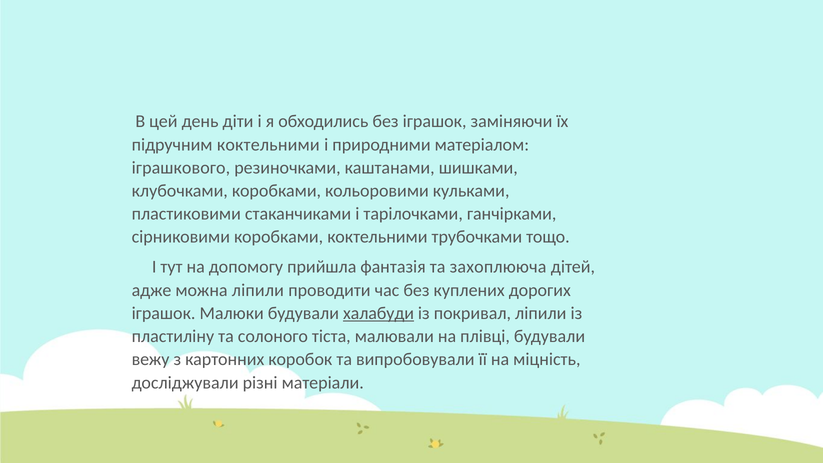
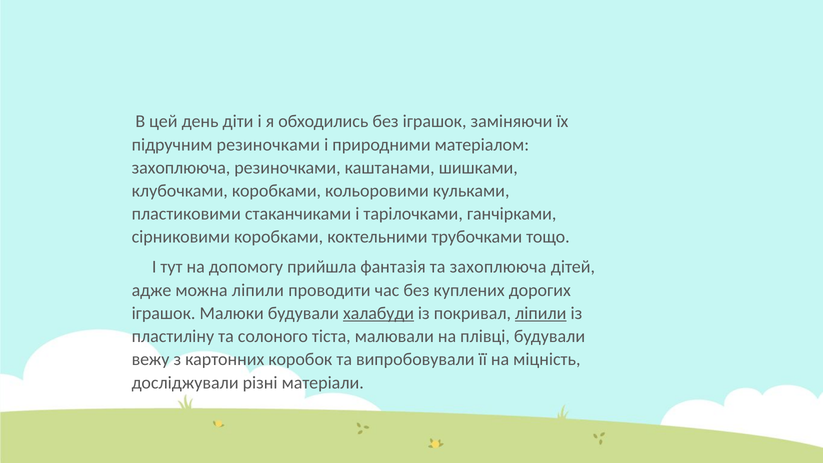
підручним коктельними: коктельними -> резиночками (268, 145)
іграшкового: іграшкового -> захоплююча (181, 168)
ліпили underline: none -> present (541, 313)
